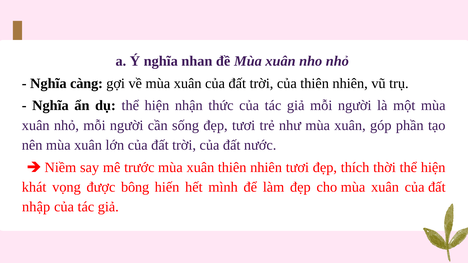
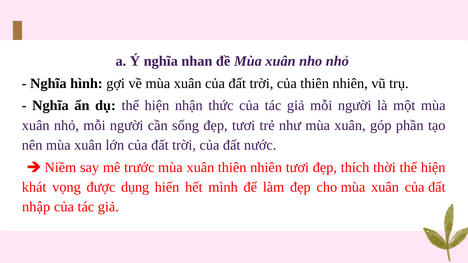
càng: càng -> hình (86, 83)
bông: bông -> dụng (135, 187)
